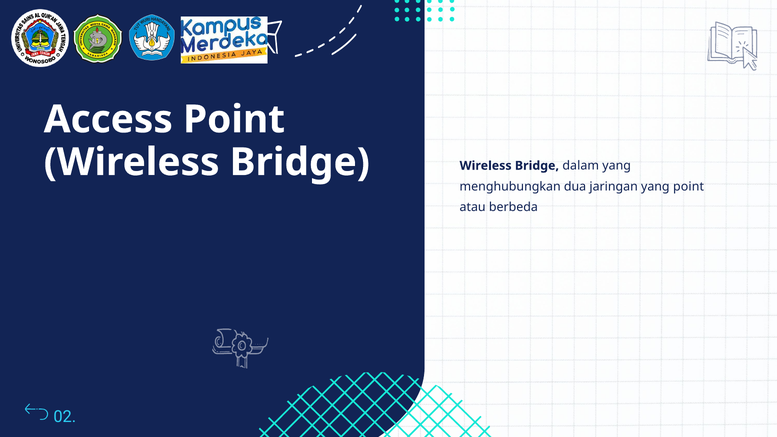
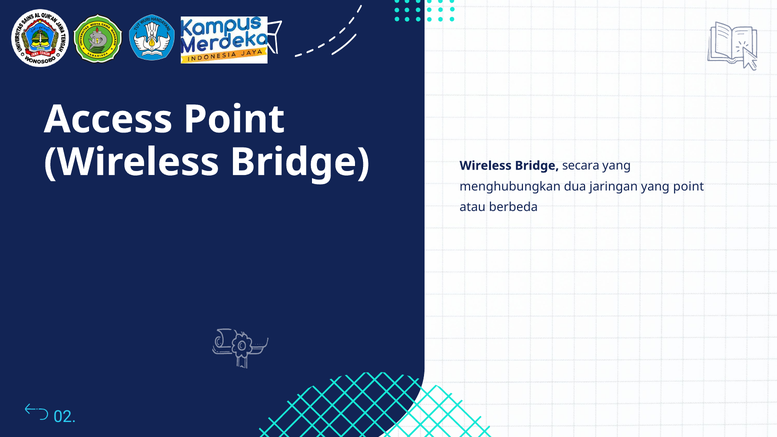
dalam: dalam -> secara (581, 166)
